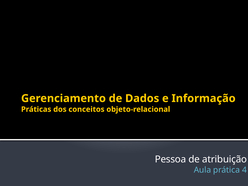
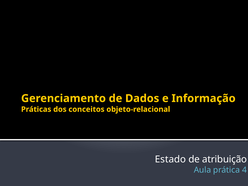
Pessoa: Pessoa -> Estado (170, 159)
